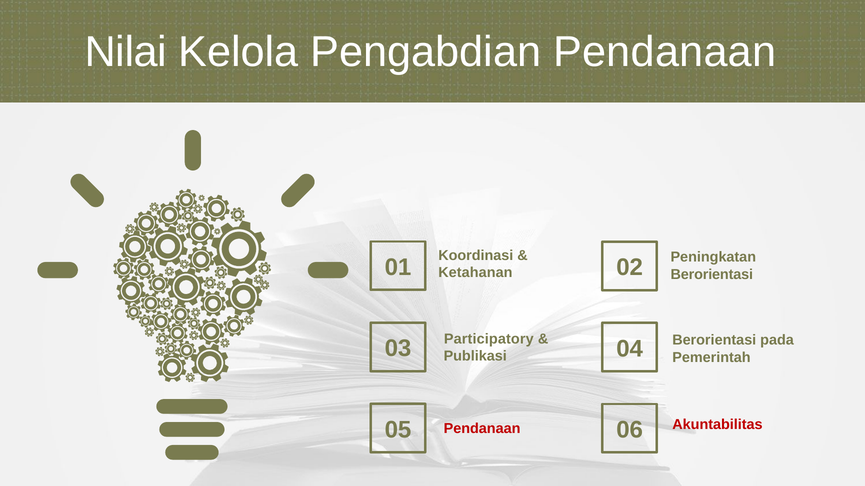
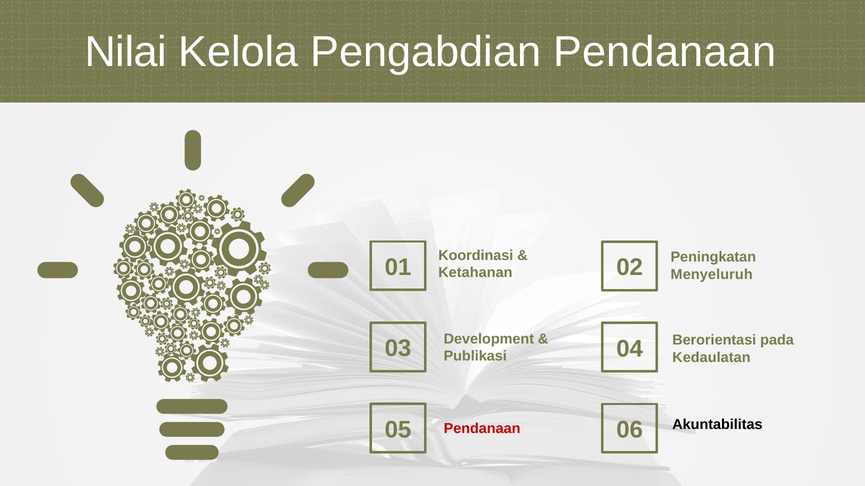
Berorientasi: Berorientasi -> Menyeluruh (712, 275)
Participatory: Participatory -> Development (489, 339)
Pemerintah: Pemerintah -> Kedaulatan (711, 358)
Akuntabilitas colour: red -> black (717, 425)
